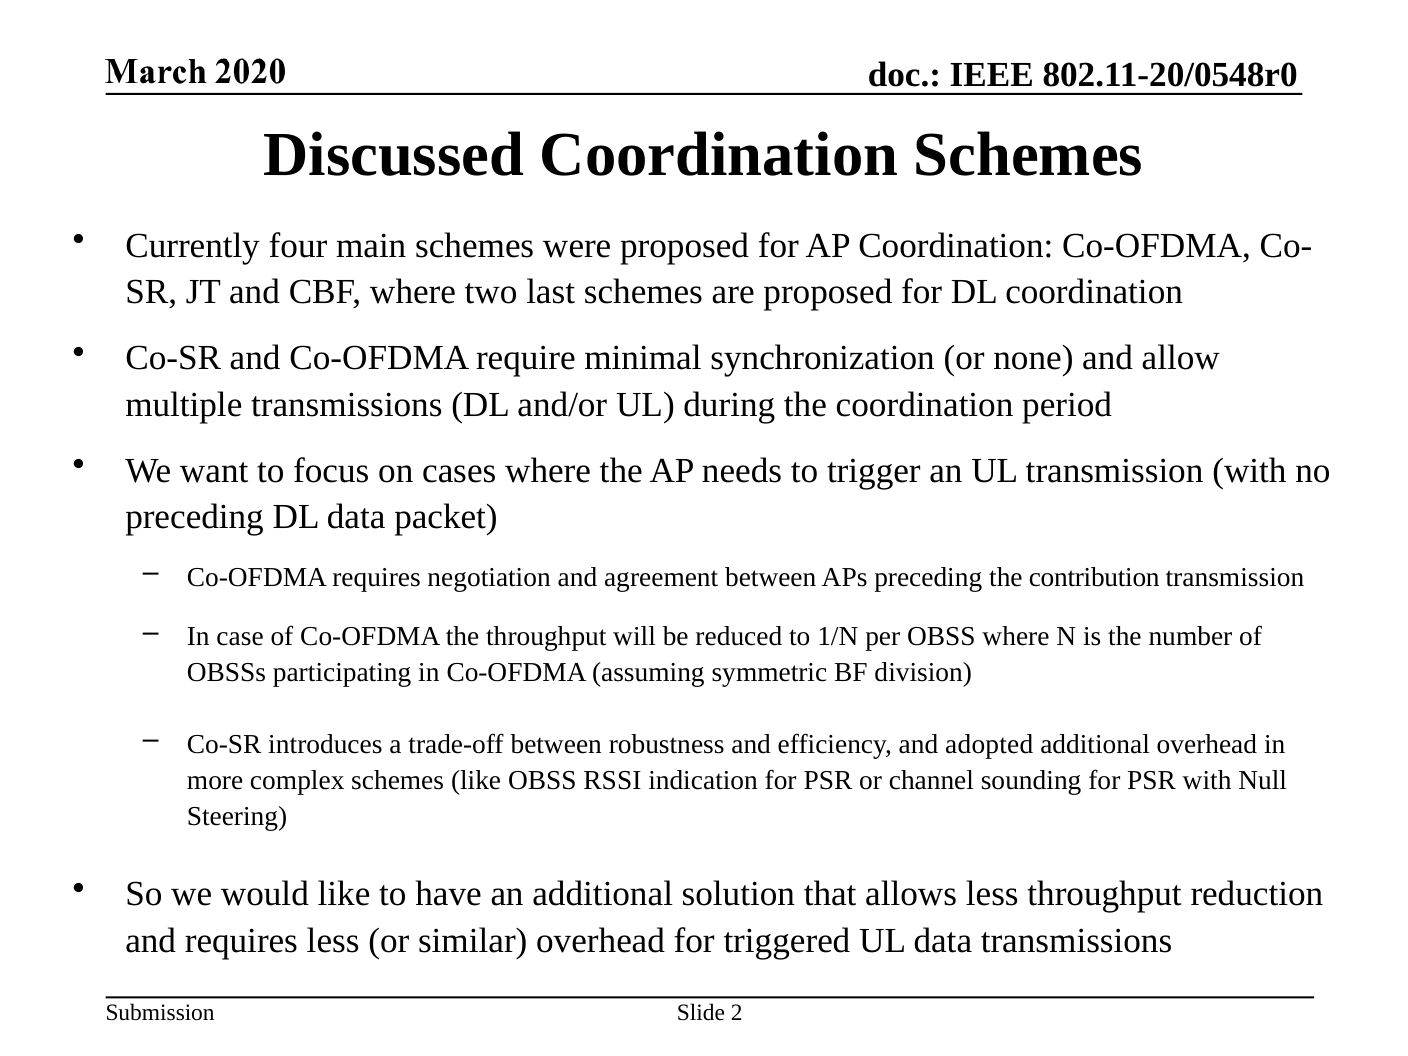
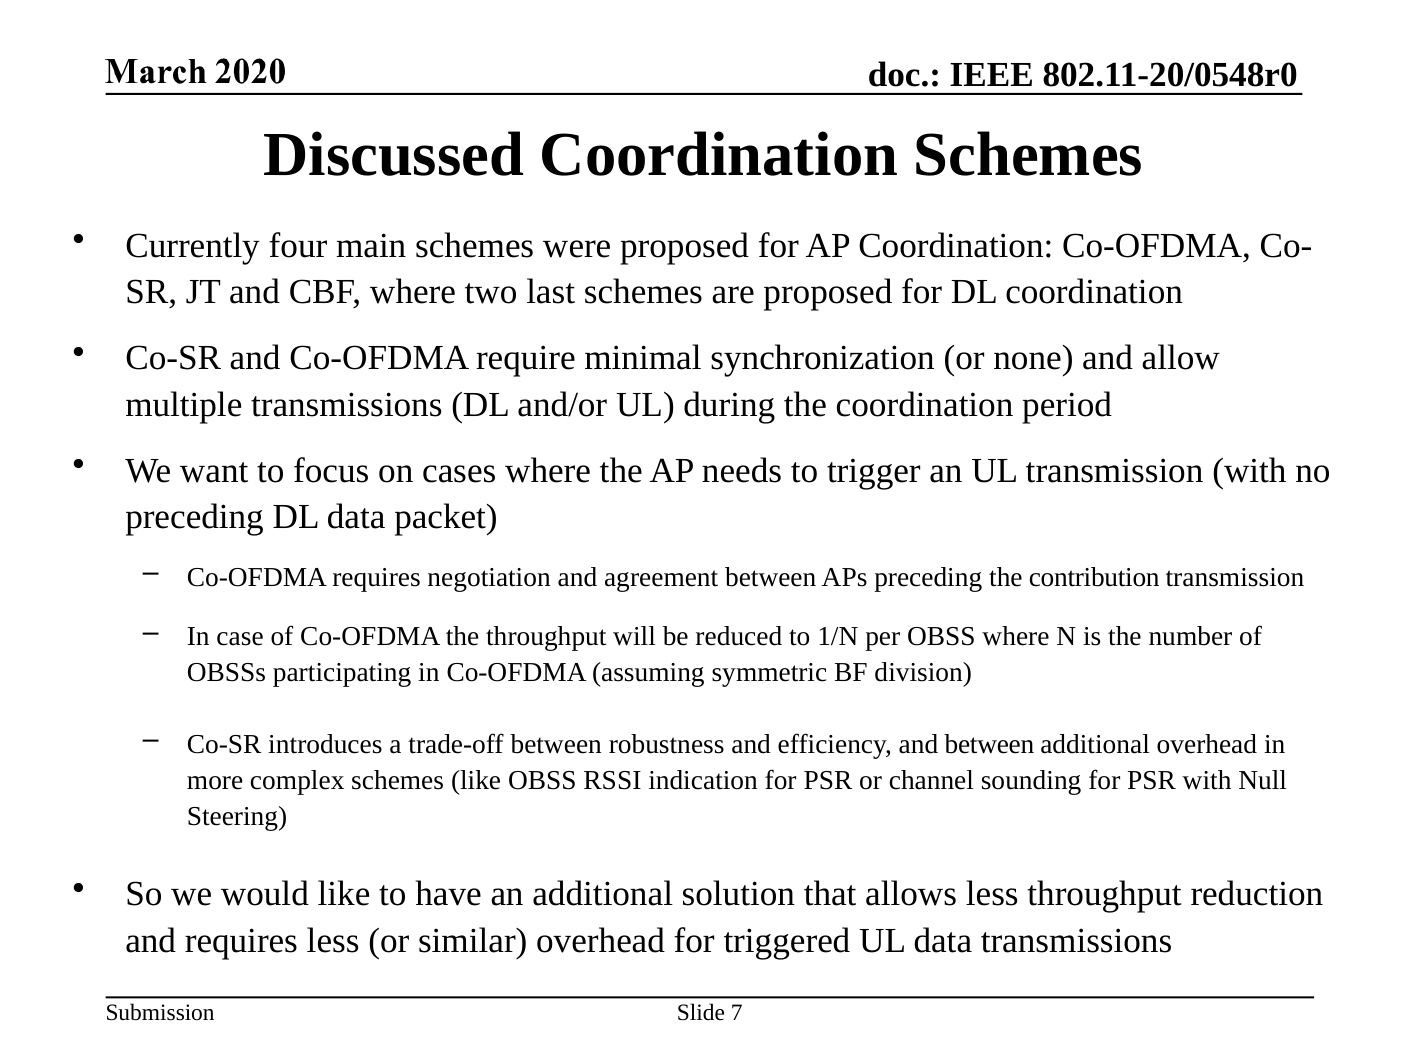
and adopted: adopted -> between (989, 744)
2: 2 -> 7 (737, 1013)
